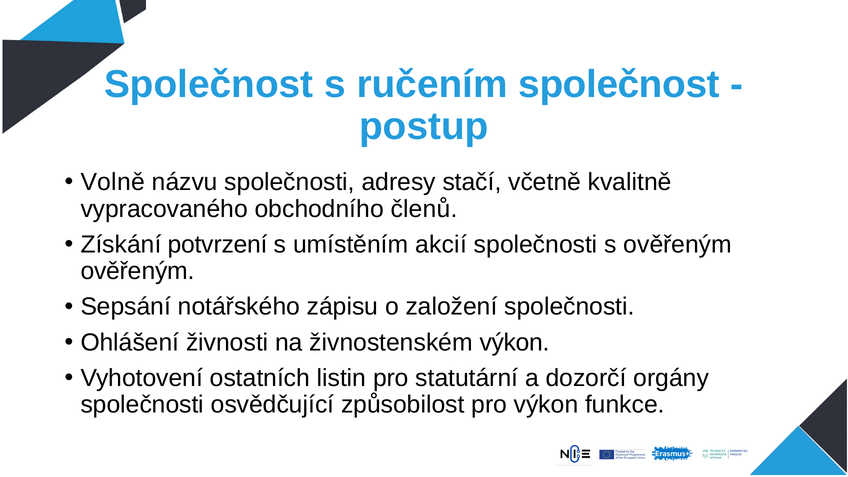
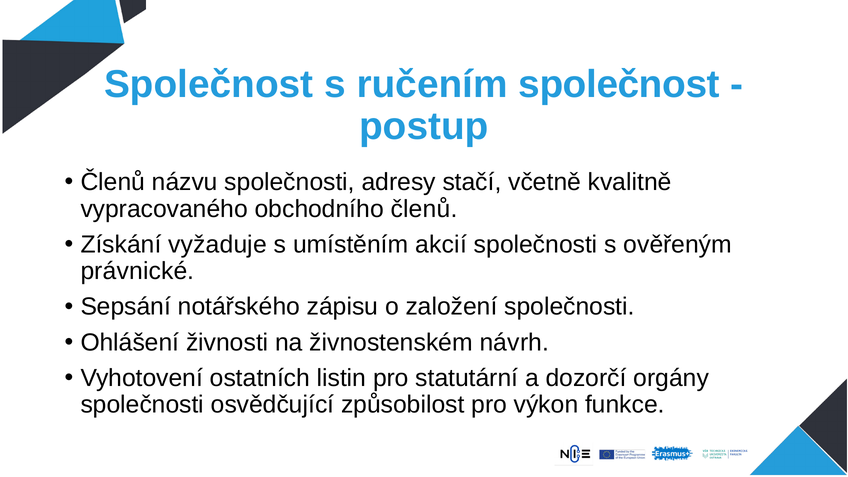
Volně: Volně -> Členů (113, 182)
potvrzení: potvrzení -> vyžaduje (218, 245)
ověřeným: ověřeným -> právnické (137, 271)
živnostenském výkon: výkon -> návrh (514, 342)
